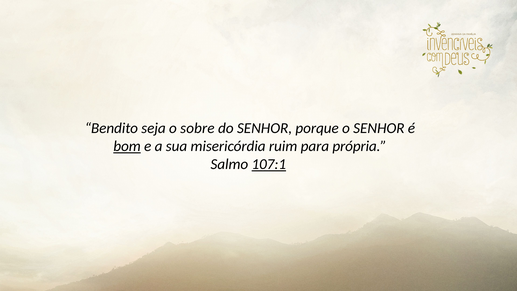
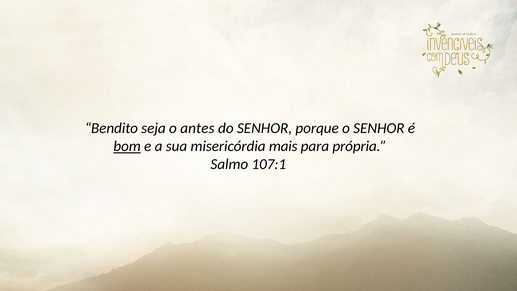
sobre: sobre -> antes (197, 128)
ruim: ruim -> mais (283, 146)
107:1 underline: present -> none (269, 164)
